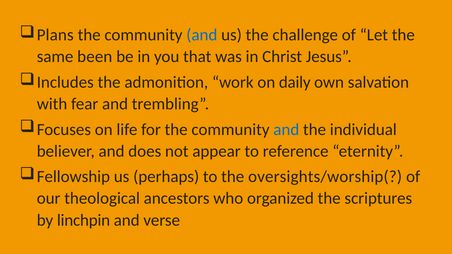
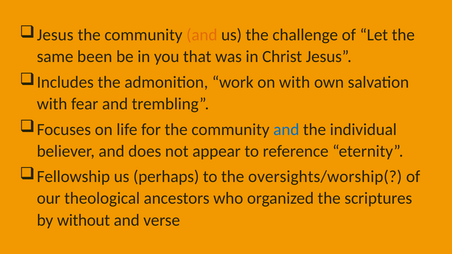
Plans: Plans -> Jesus (55, 35)
and colour: blue -> orange (202, 35)
on daily: daily -> with (295, 82)
linchpin: linchpin -> without (84, 220)
